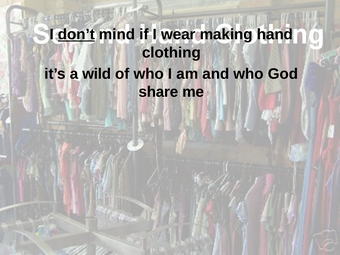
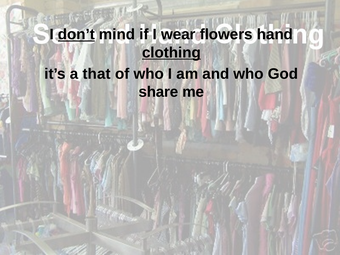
making: making -> flowers (226, 34)
clothing underline: none -> present (171, 53)
wild: wild -> that (97, 74)
